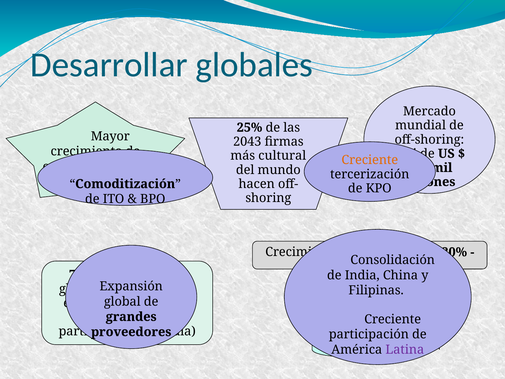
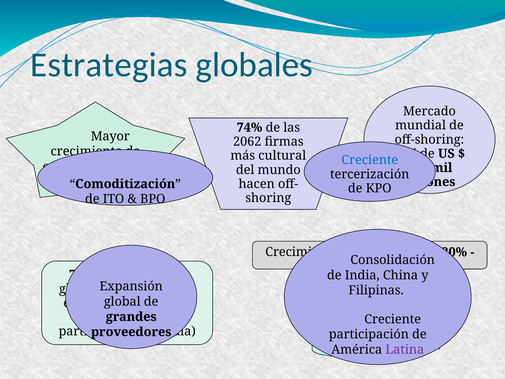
Desarrollar: Desarrollar -> Estrategias (109, 65)
25%: 25% -> 74% (249, 127)
2043: 2043 -> 2062 (247, 142)
Creciente colour: orange -> blue (370, 160)
